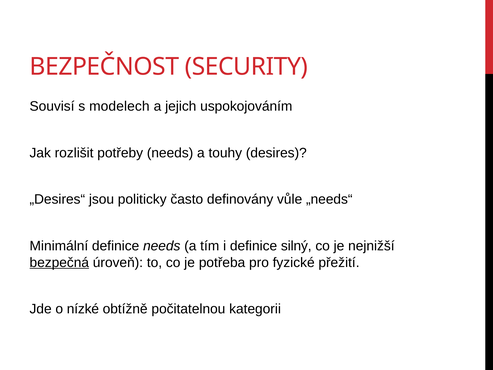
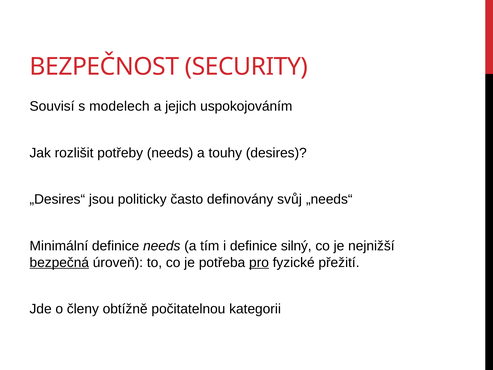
vůle: vůle -> svůj (290, 199)
pro underline: none -> present (259, 262)
nízké: nízké -> členy (83, 309)
